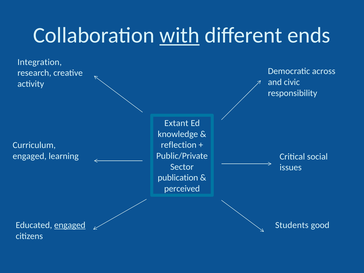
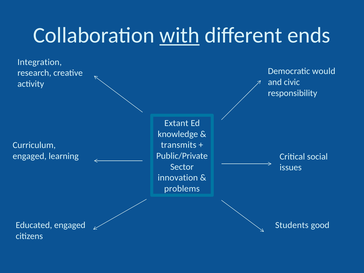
across: across -> would (324, 71)
reflection: reflection -> transmits (179, 145)
publication: publication -> innovation (178, 178)
perceived: perceived -> problems (182, 189)
engaged underline: present -> none (70, 225)
